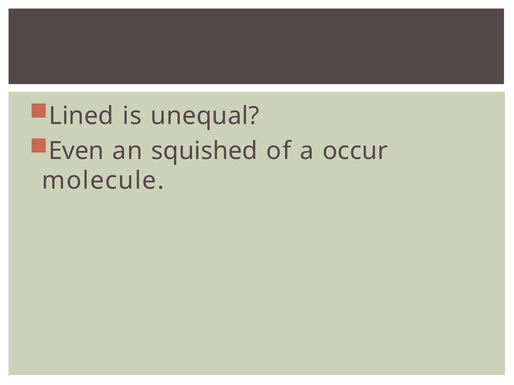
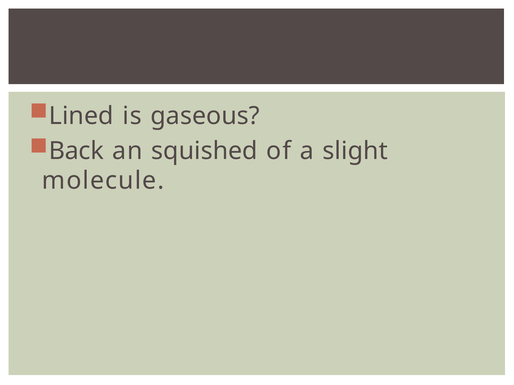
unequal: unequal -> gaseous (205, 116)
Even: Even -> Back (76, 151)
occur: occur -> slight (355, 151)
